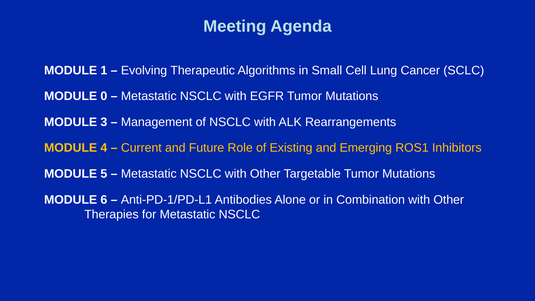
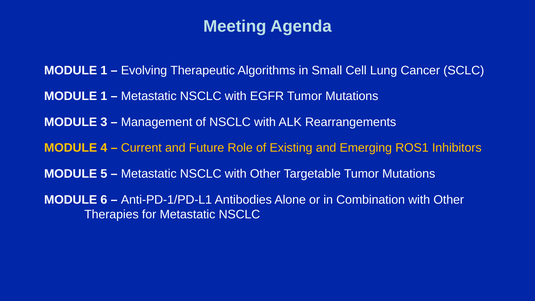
0: 0 -> 1 (104, 96)
